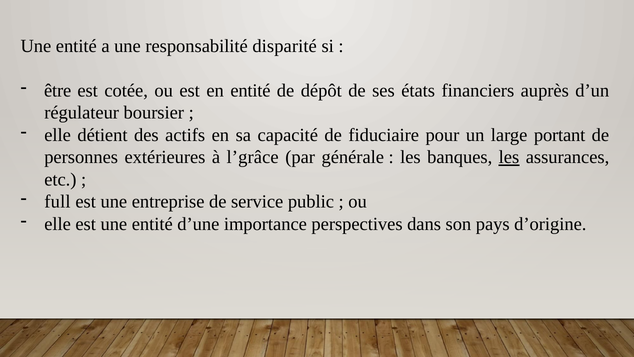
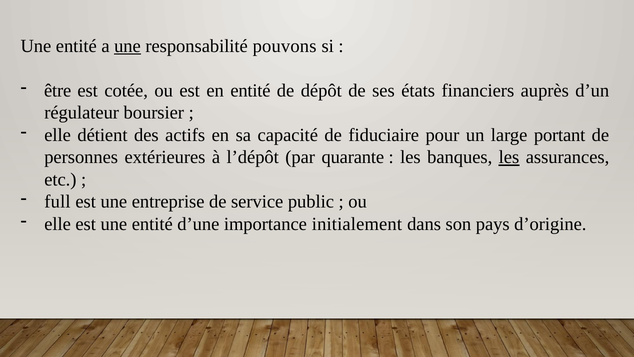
une underline: none -> present (127, 46)
disparité: disparité -> pouvons (285, 46)
l’grâce: l’grâce -> l’dépôt (253, 157)
générale: générale -> quarante (353, 157)
perspectives: perspectives -> initialement (357, 224)
